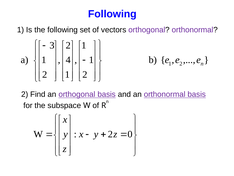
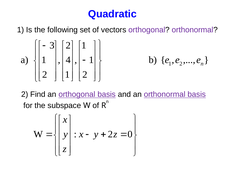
Following: Following -> Quadratic (112, 14)
